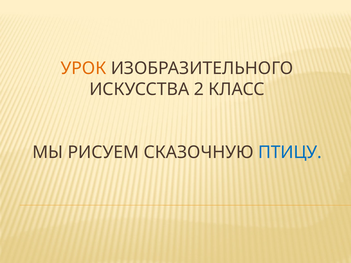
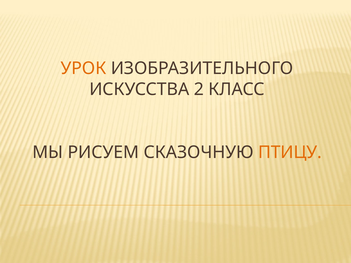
ПТИЦУ colour: blue -> orange (290, 153)
